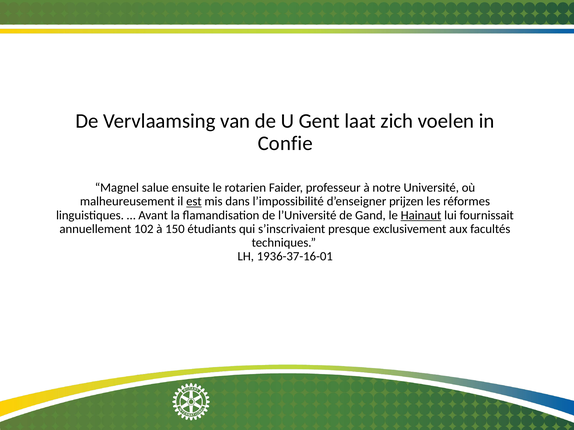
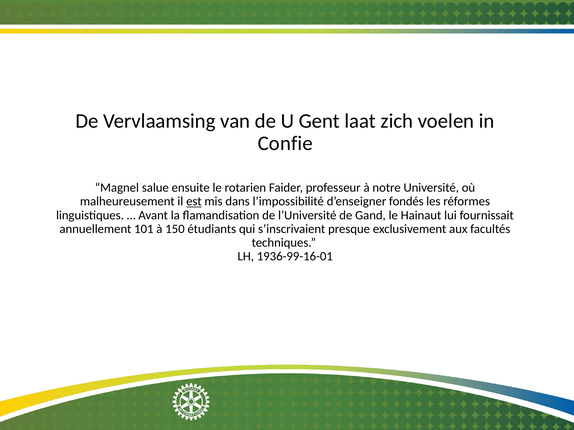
prijzen: prijzen -> fondés (406, 202)
Hainaut underline: present -> none (421, 215)
102: 102 -> 101 (144, 229)
1936-37-16-01: 1936-37-16-01 -> 1936-99-16-01 (295, 257)
